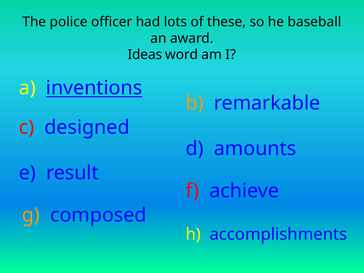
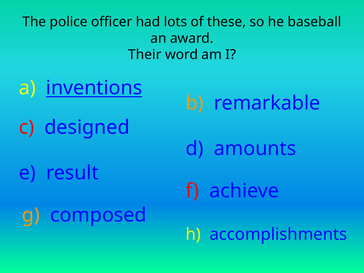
Ideas: Ideas -> Their (145, 55)
